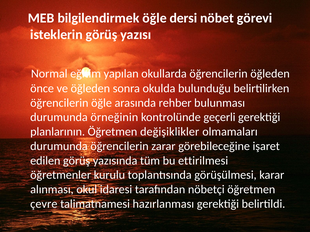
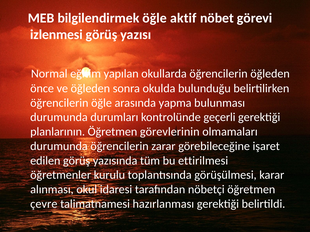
dersi: dersi -> aktif (183, 18)
isteklerin: isteklerin -> izlenmesi (56, 35)
rehber: rehber -> yapma (175, 103)
örneğinin: örneğinin -> durumları (114, 118)
değişiklikler: değişiklikler -> görevlerinin (170, 132)
